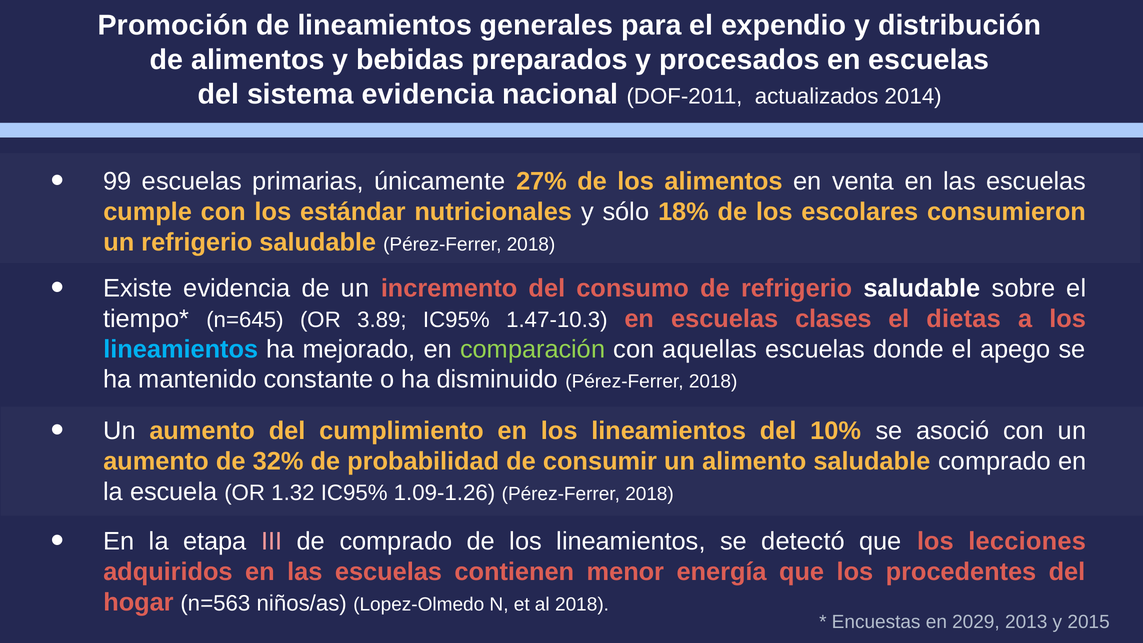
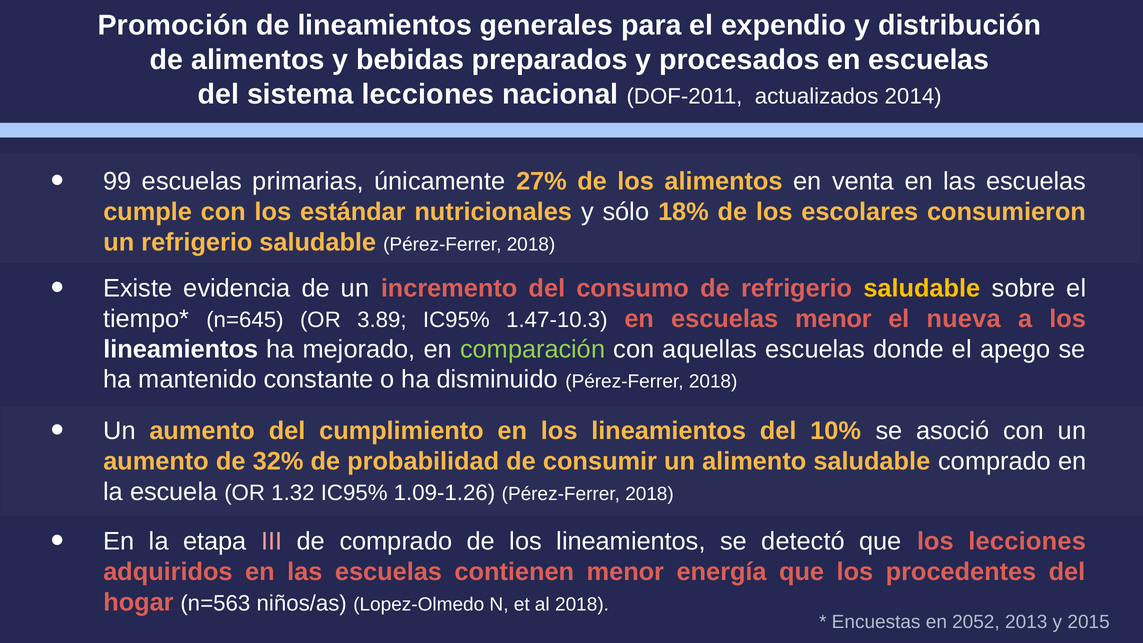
sistema evidencia: evidencia -> lecciones (428, 94)
saludable colour: white -> yellow (922, 288)
escuelas clases: clases -> menor (833, 319)
dietas: dietas -> nueva (964, 319)
lineamientos colour: light blue -> white (181, 349)
2029: 2029 -> 2052 (976, 622)
